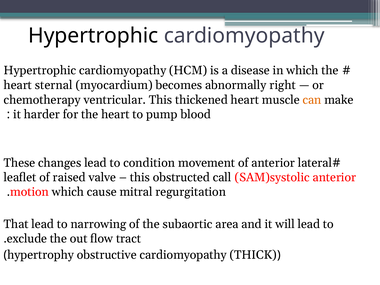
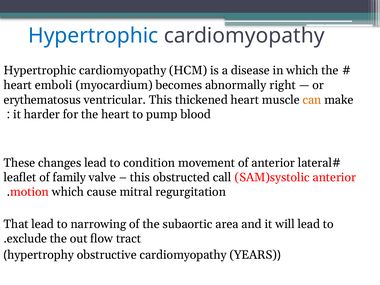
Hypertrophic colour: black -> blue (93, 36)
sternal: sternal -> emboli (54, 85)
chemotherapy: chemotherapy -> erythematosus (42, 100)
raised: raised -> family (69, 177)
THICK: THICK -> YEARS (253, 255)
